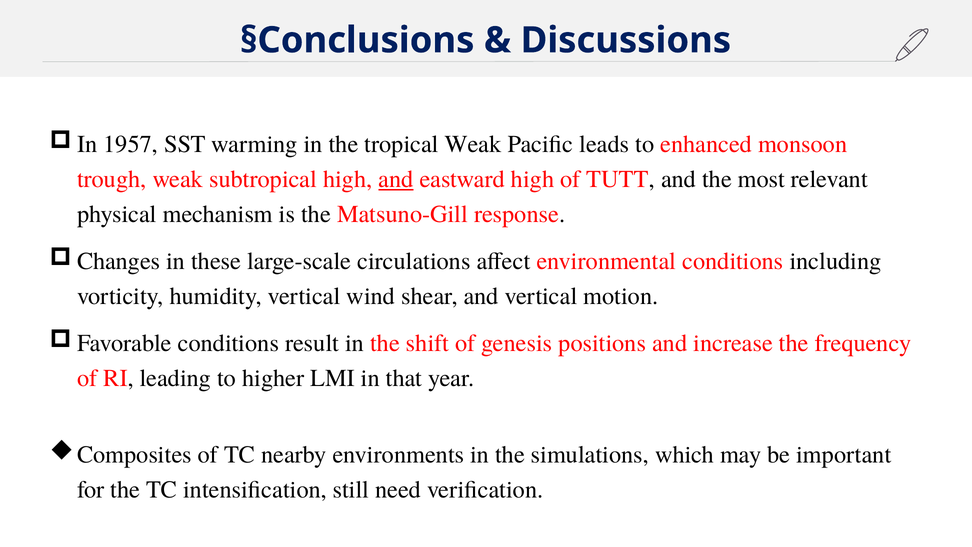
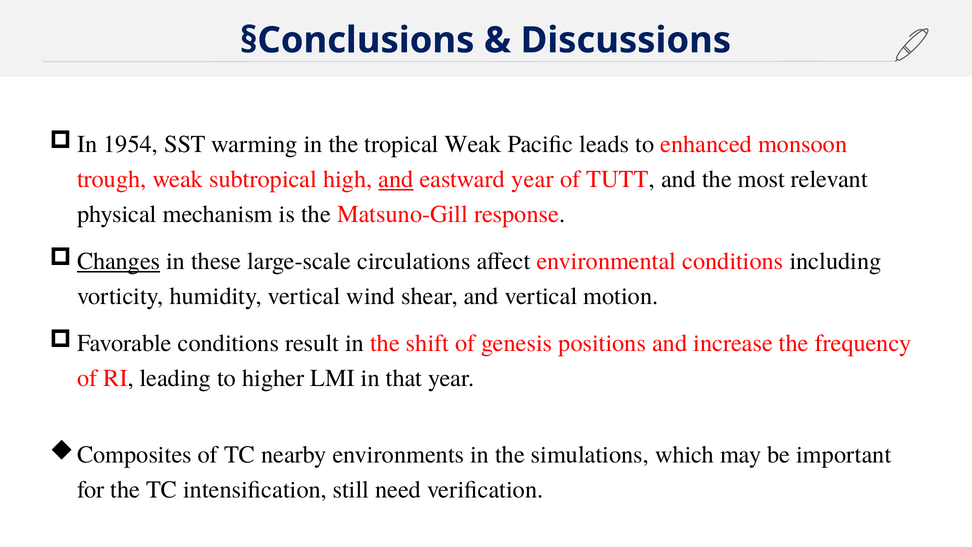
1957: 1957 -> 1954 (131, 144)
eastward high: high -> year (532, 179)
Changes underline: none -> present (119, 261)
